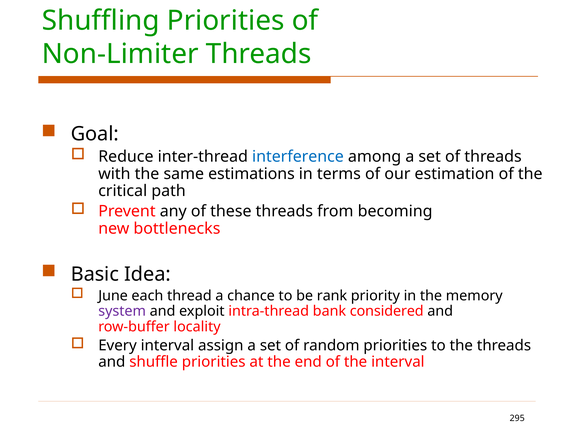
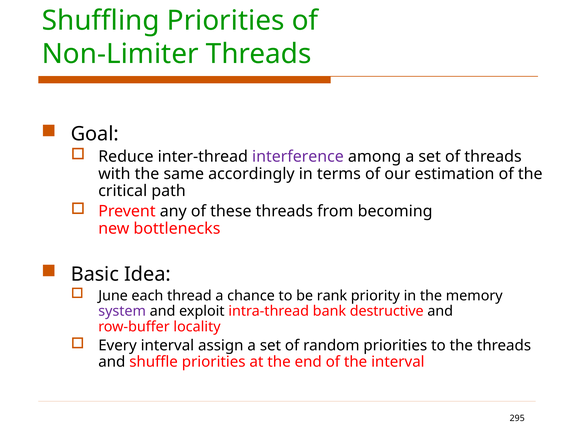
interference colour: blue -> purple (298, 157)
estimations: estimations -> accordingly (251, 174)
considered: considered -> destructive (387, 312)
